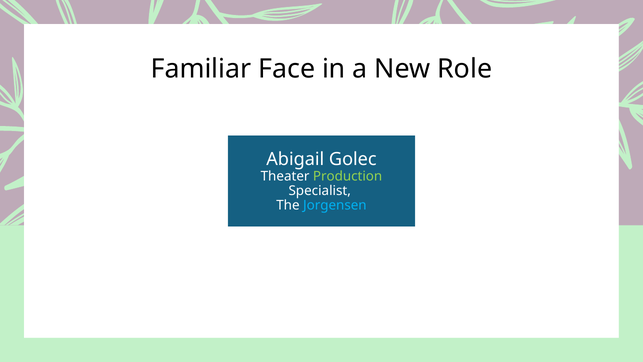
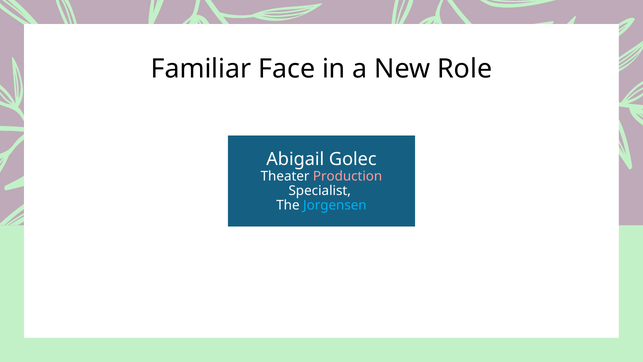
Production colour: light green -> pink (348, 176)
